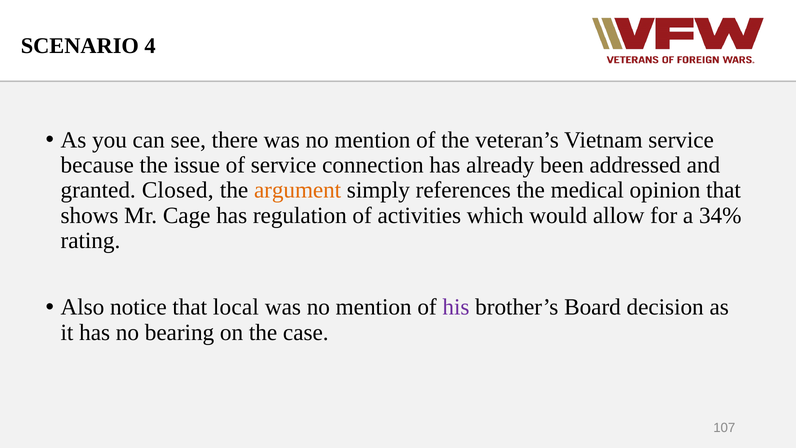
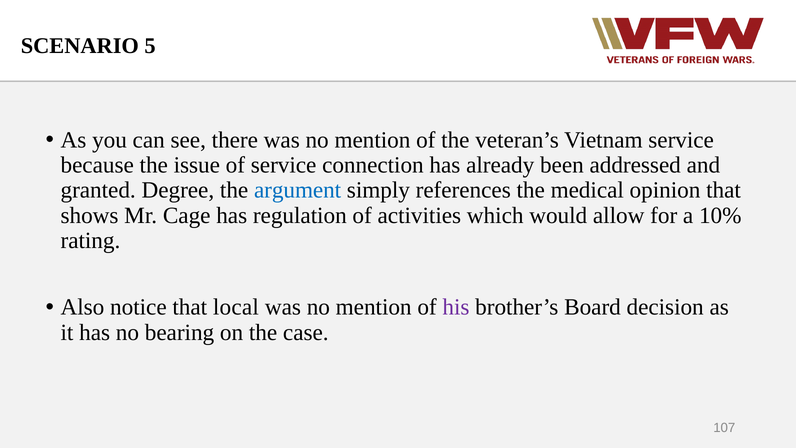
4: 4 -> 5 (150, 46)
Closed: Closed -> Degree (178, 190)
argument colour: orange -> blue (298, 190)
34%: 34% -> 10% (720, 215)
